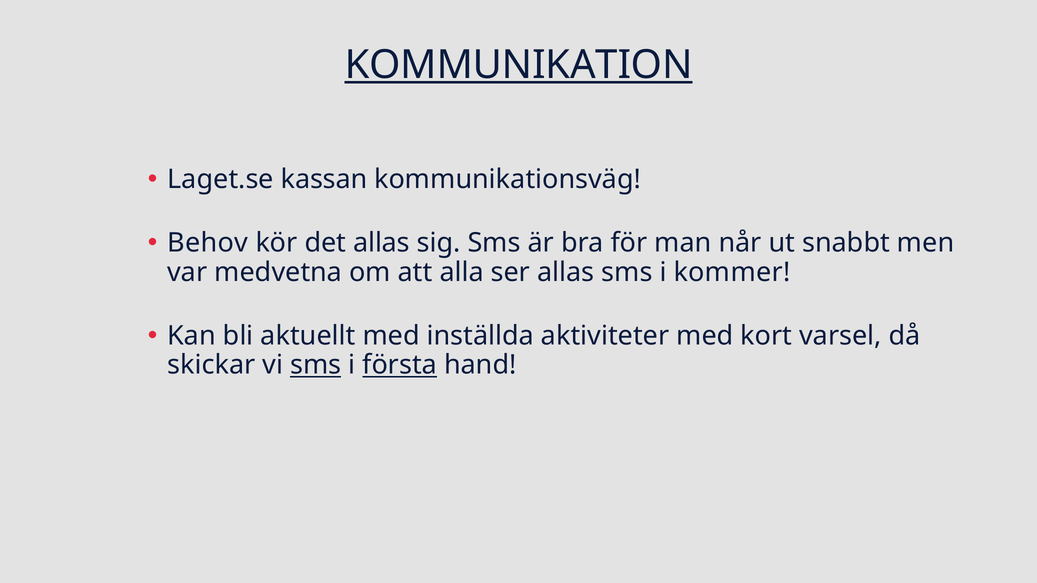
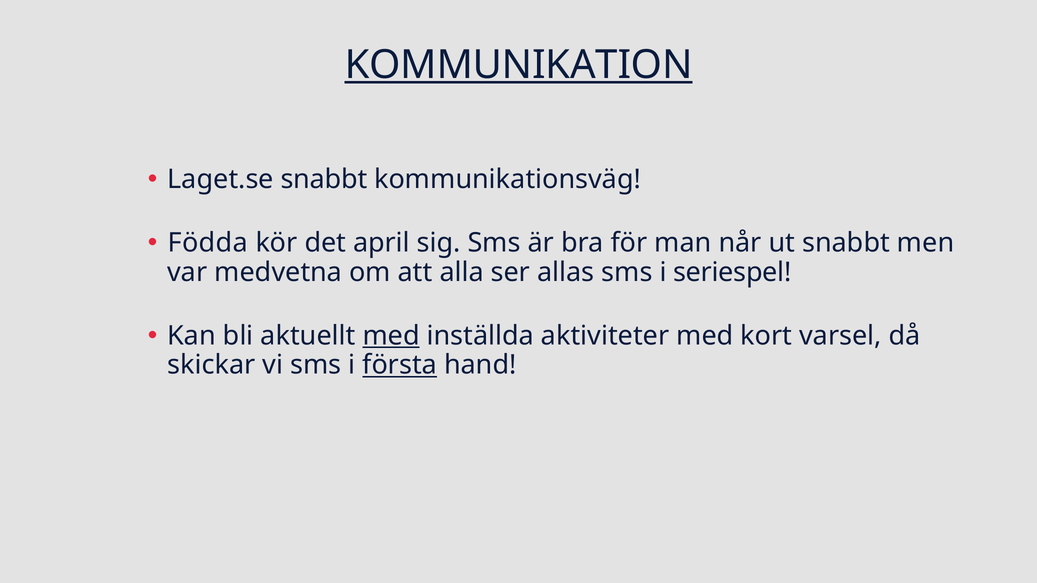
Laget.se kassan: kassan -> snabbt (324, 179)
Behov: Behov -> Födda (208, 243)
det allas: allas -> april (382, 243)
kommer: kommer -> seriespel (732, 272)
med underline: none -> present (391, 336)
sms underline: present -> none (316, 365)
